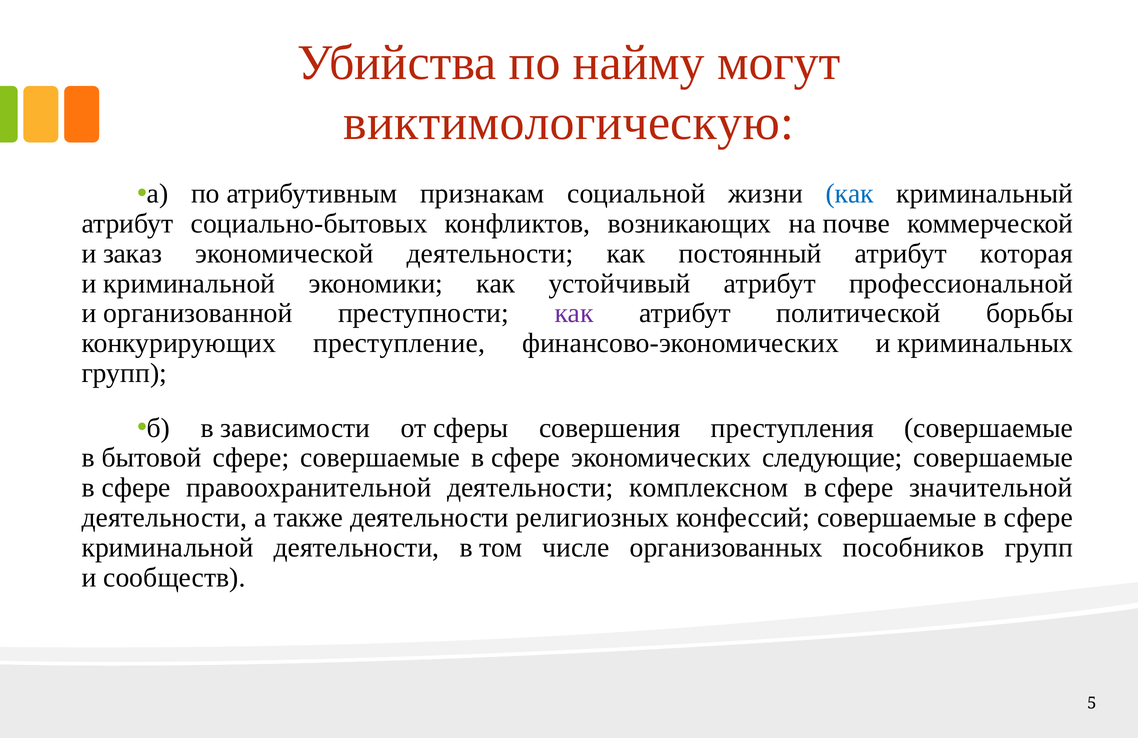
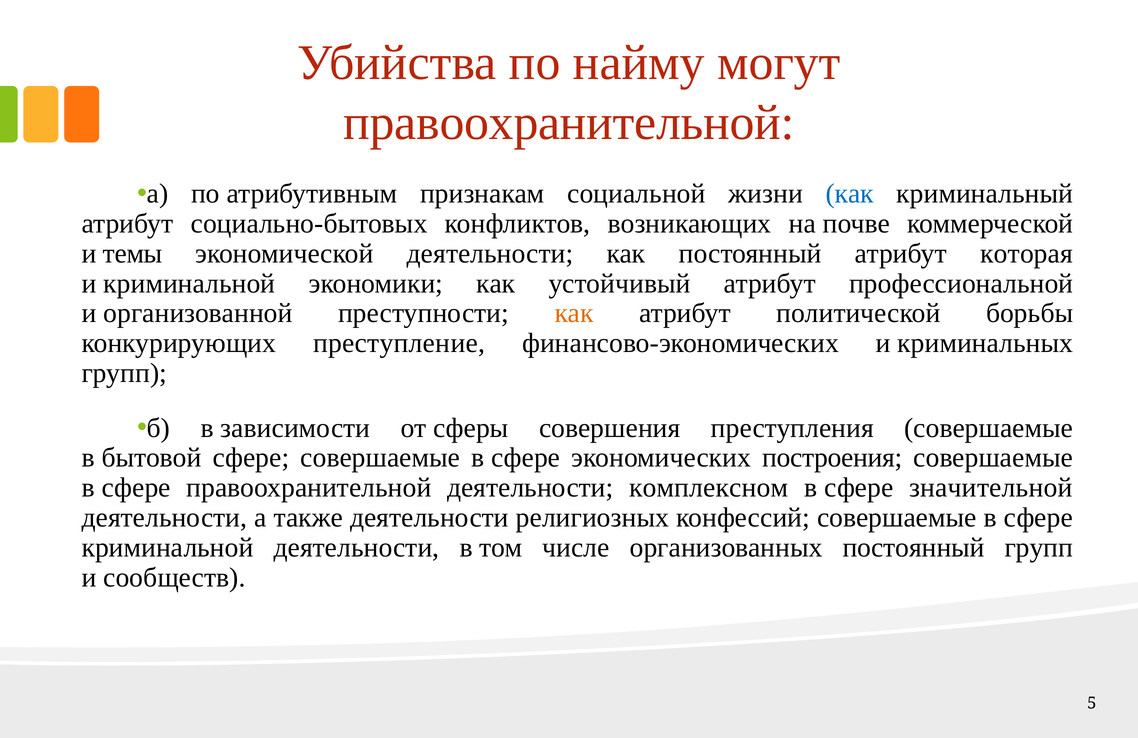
виктимологическую: виктимологическую -> правоохранительной (569, 123)
заказ: заказ -> темы (133, 253)
как colour: purple -> orange (574, 313)
следующие: следующие -> построения (832, 458)
организованных пособников: пособников -> постоянный (914, 547)
